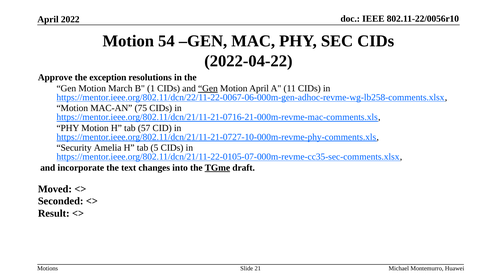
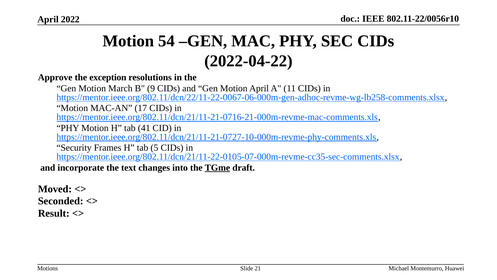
1: 1 -> 9 (151, 88)
Gen underline: present -> none (208, 88)
75: 75 -> 17 (141, 108)
57: 57 -> 41 (144, 128)
Amelia: Amelia -> Frames (108, 148)
